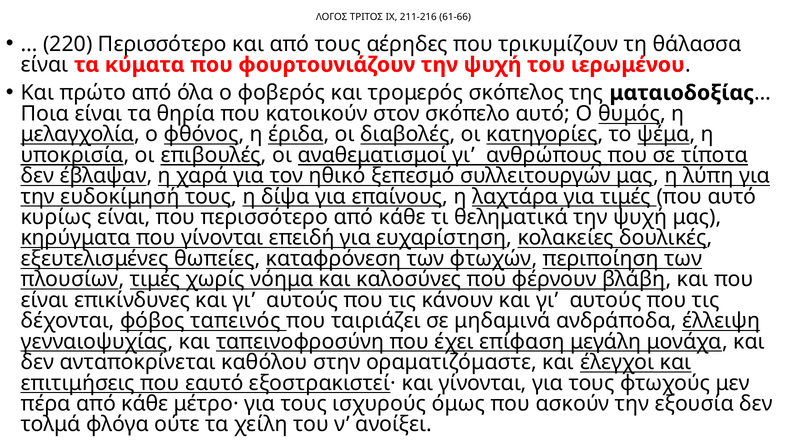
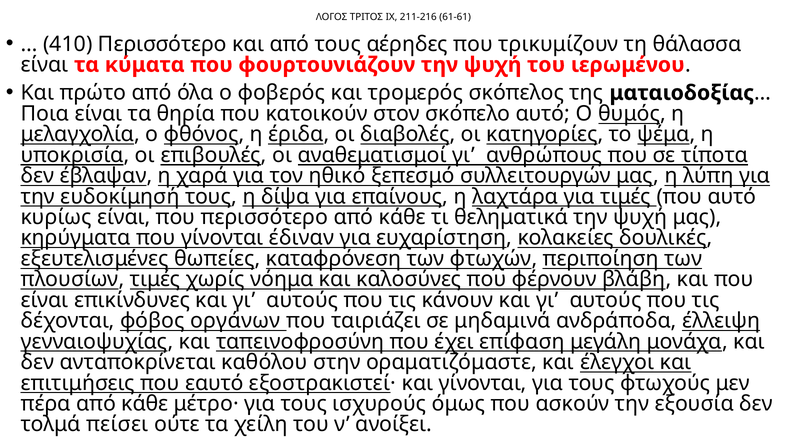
61-66: 61-66 -> 61-61 (455, 17)
220: 220 -> 410 (68, 44)
επειδή: επειδή -> έδιναν (302, 238)
ταπεινός: ταπεινός -> οργάνων (235, 321)
φλόγα: φλόγα -> πείσει (117, 424)
